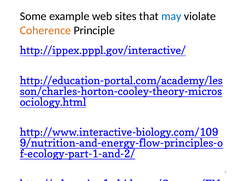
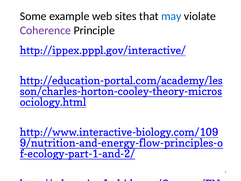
Coherence colour: orange -> purple (45, 30)
